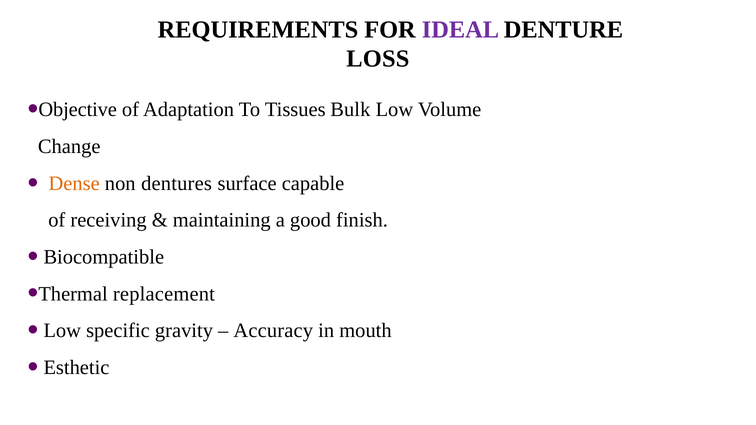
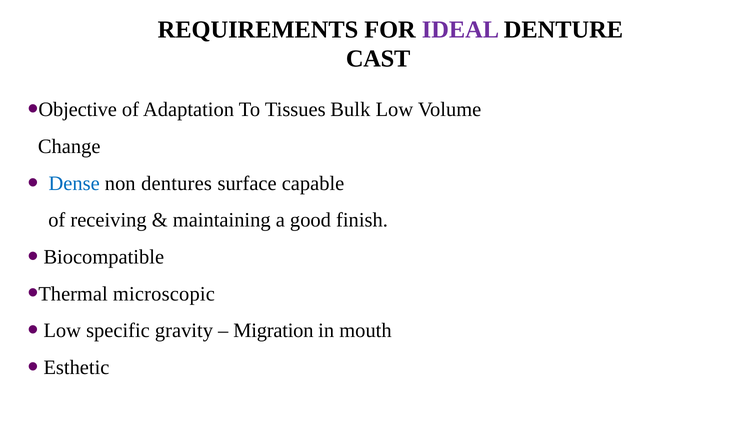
LOSS: LOSS -> CAST (378, 59)
Dense colour: orange -> blue (74, 183)
replacement: replacement -> microscopic (164, 294)
Accuracy: Accuracy -> Migration (273, 331)
